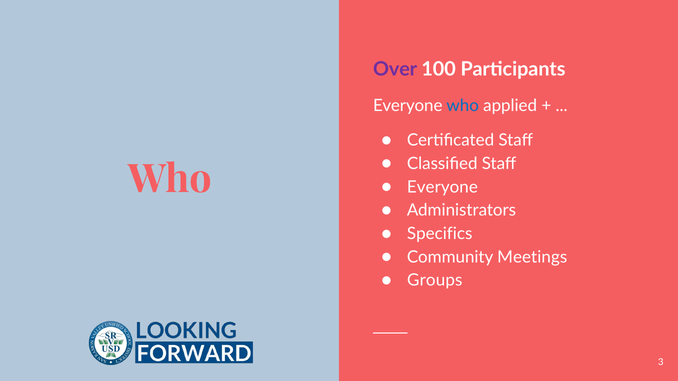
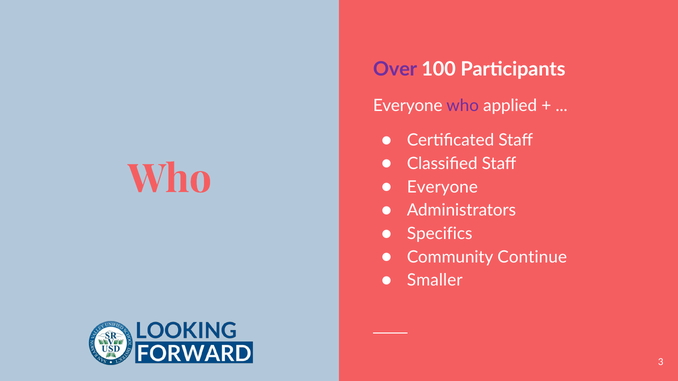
who colour: blue -> purple (463, 106)
Meetings: Meetings -> Continue (532, 257)
Groups: Groups -> Smaller (435, 281)
